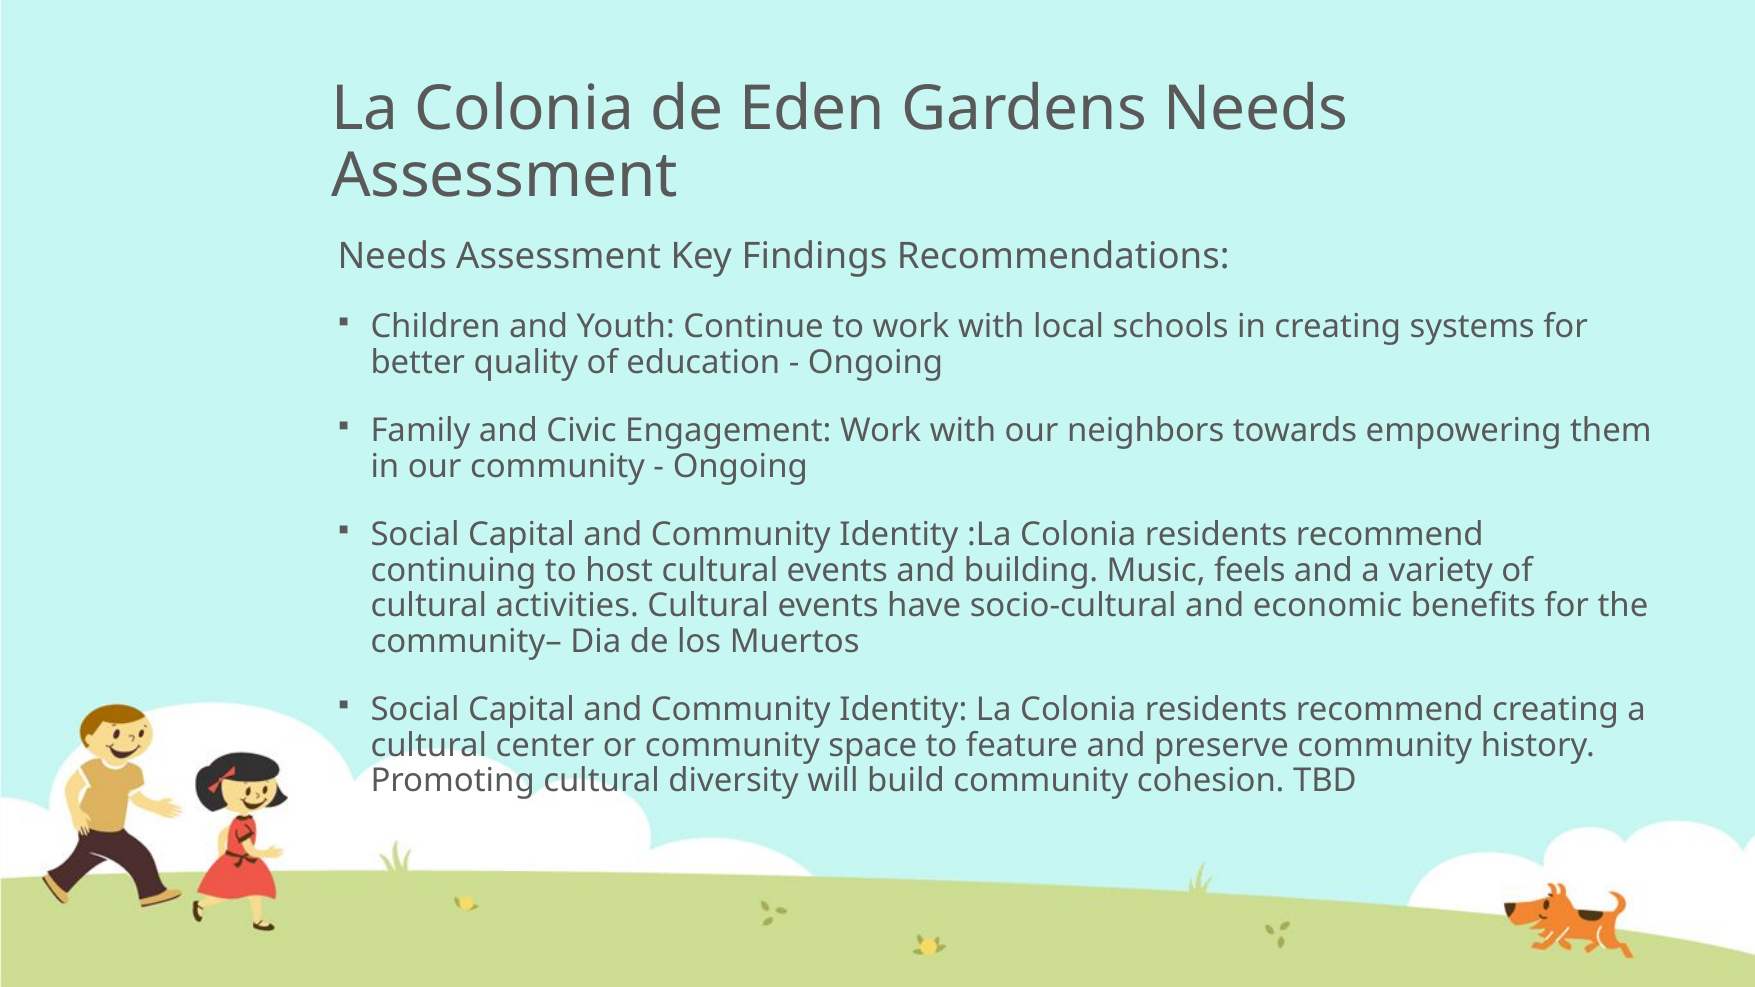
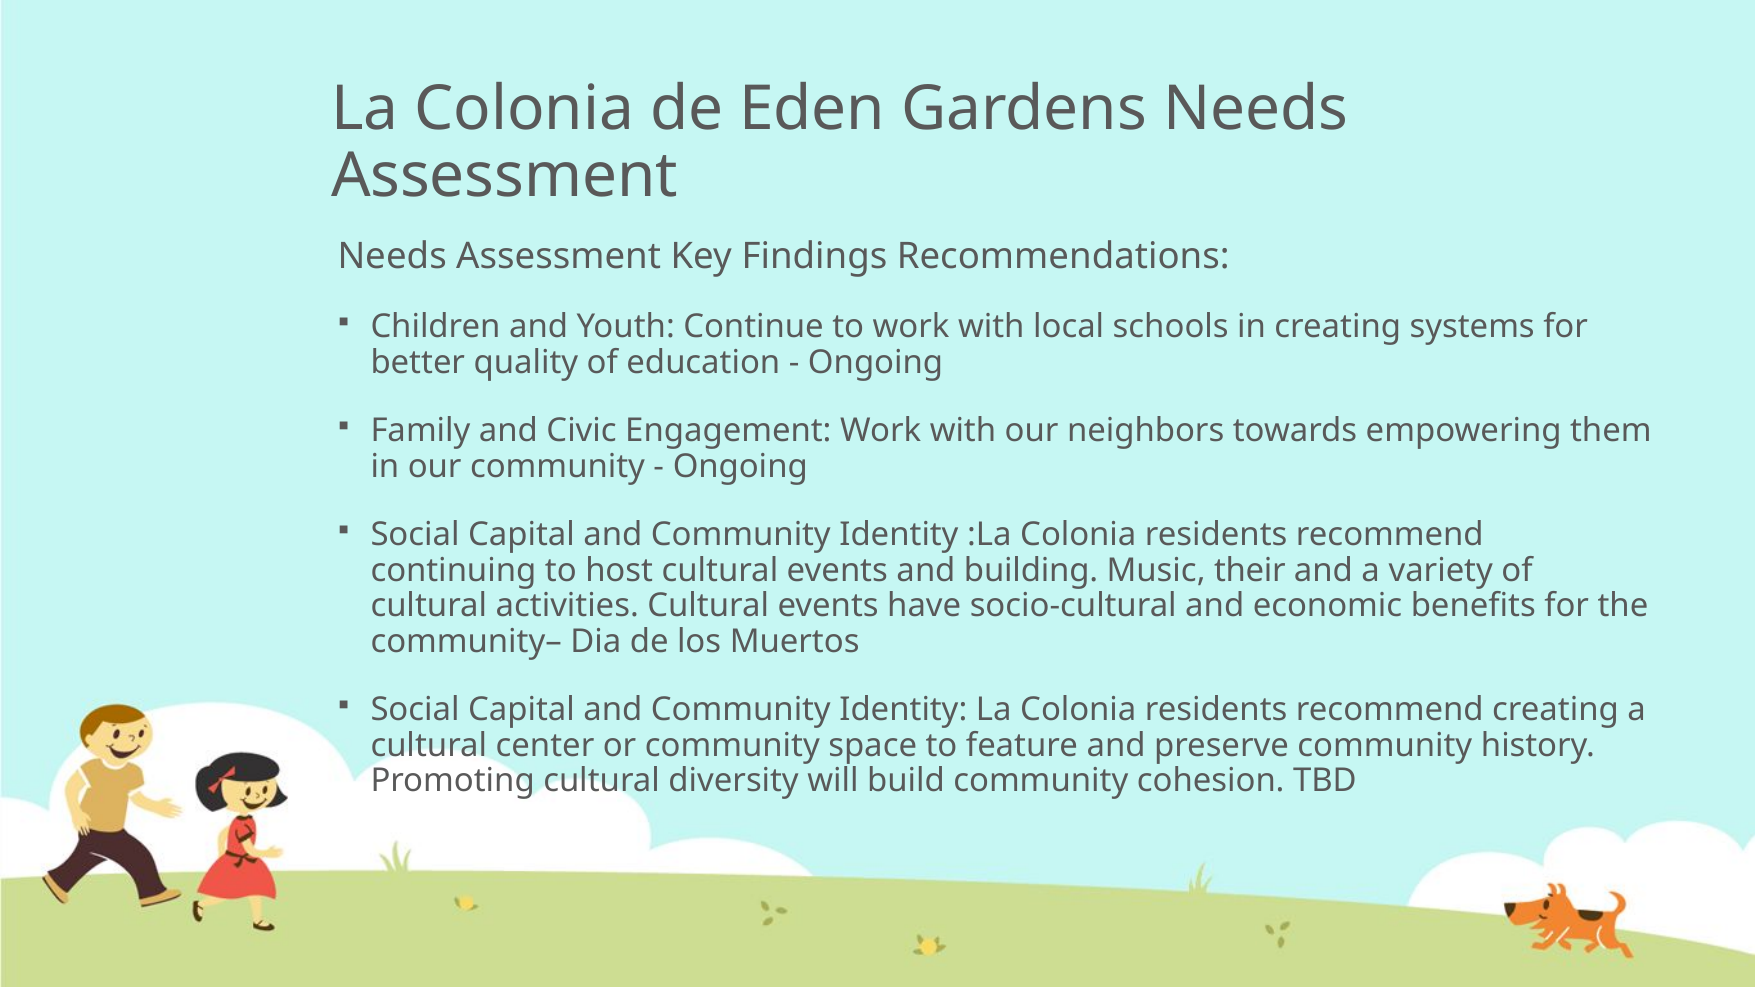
feels: feels -> their (1250, 570)
